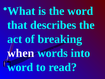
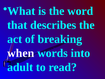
word: word -> adult (20, 67)
